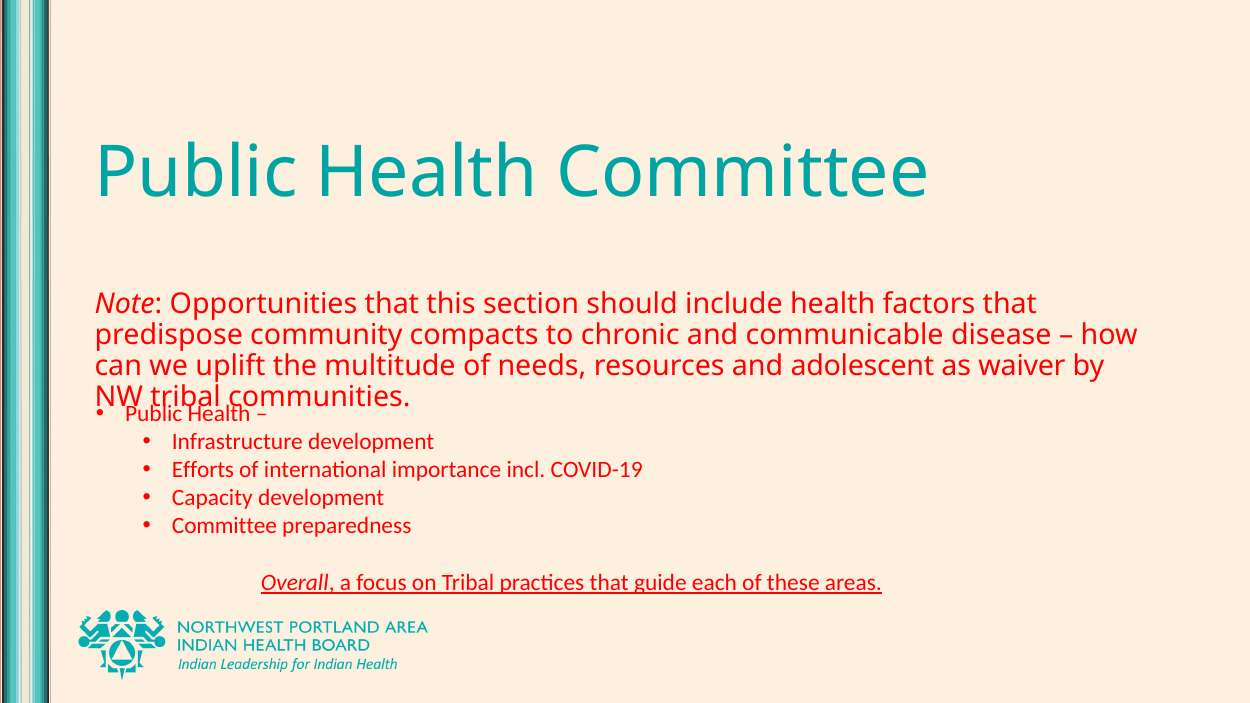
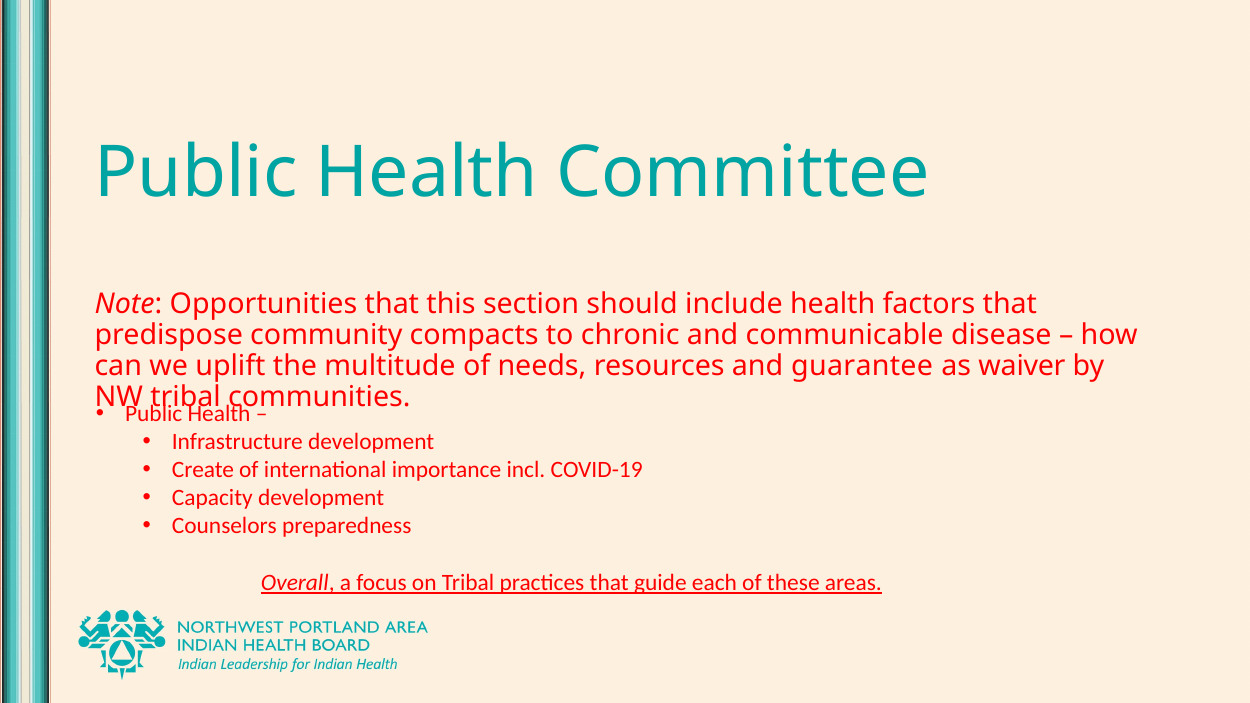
adolescent: adolescent -> guarantee (862, 366)
Efforts: Efforts -> Create (203, 470)
Committee: Committee -> Counselors (224, 526)
